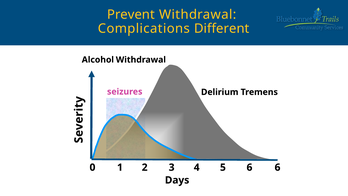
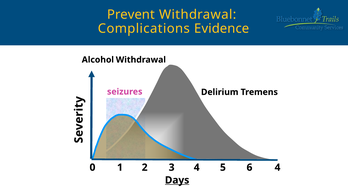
Different: Different -> Evidence (222, 29)
0 6: 6 -> 4 (278, 167)
Days underline: none -> present (177, 180)
